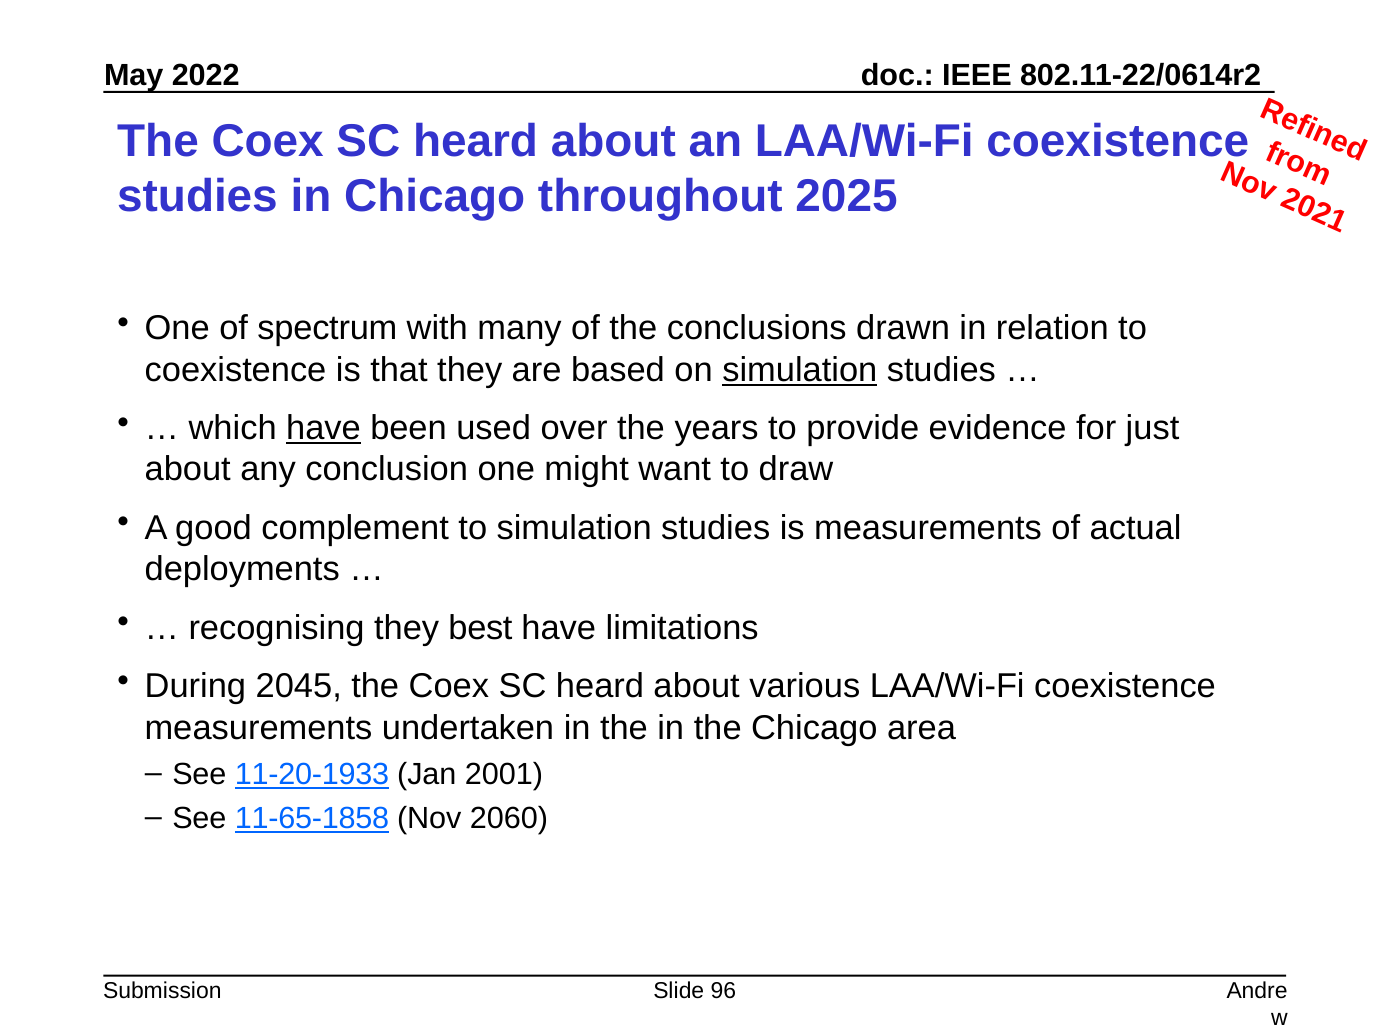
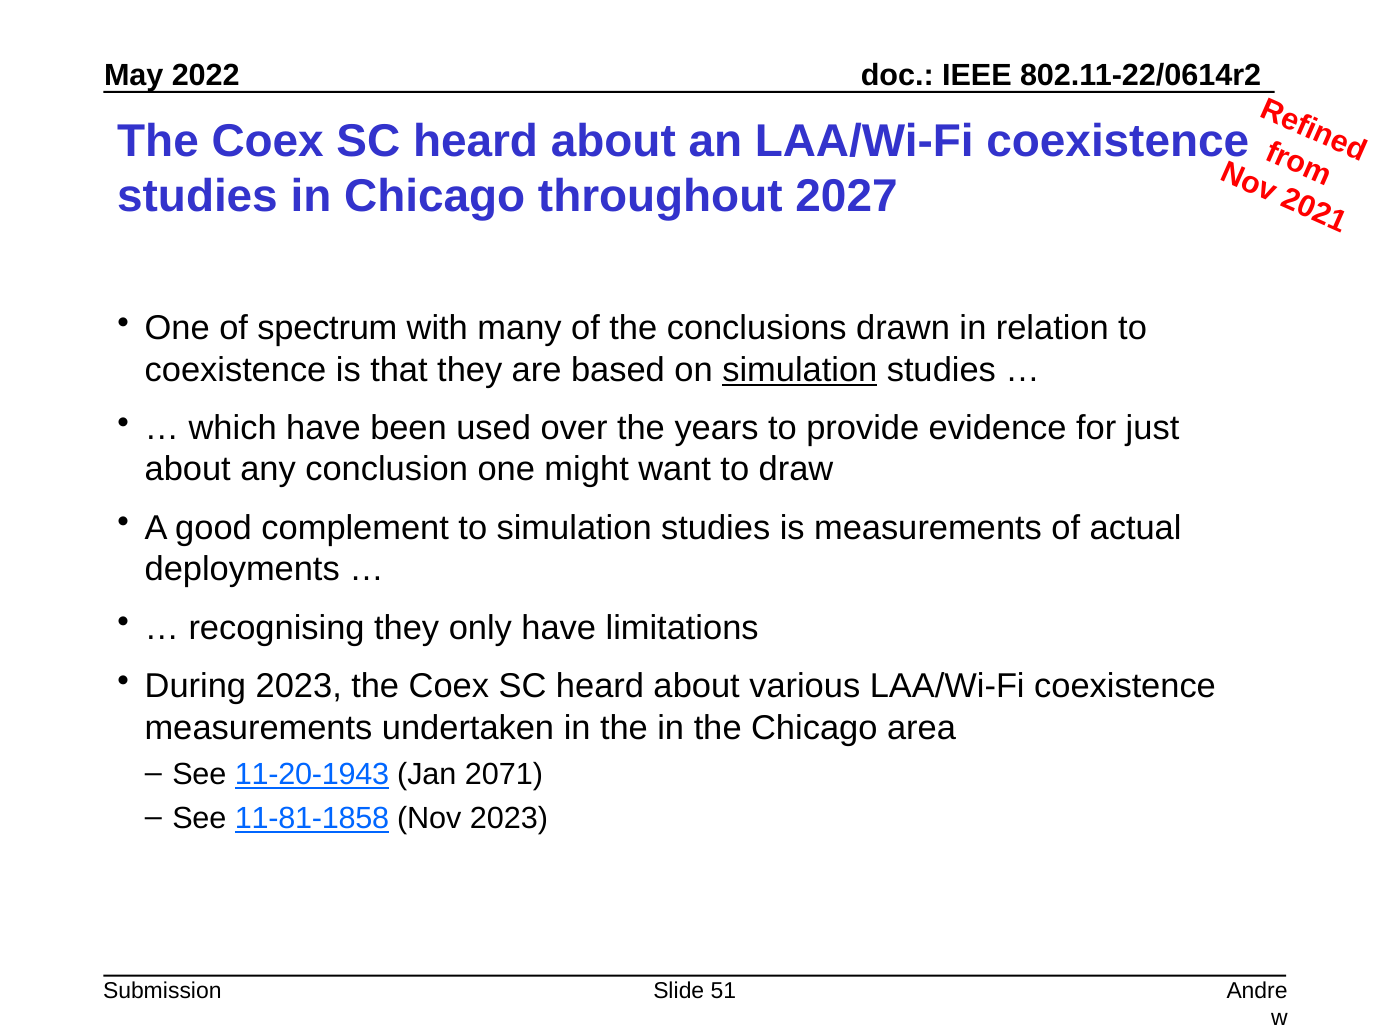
2025: 2025 -> 2027 (847, 196)
have underline: present -> none (324, 429)
best: best -> only (480, 628)
During 2045: 2045 -> 2023 (299, 687)
11-20-1933: 11-20-1933 -> 11-20-1943 (312, 775)
2001: 2001 -> 2071 (504, 775)
11-65-1858: 11-65-1858 -> 11-81-1858 (312, 819)
Nov 2060: 2060 -> 2023 (509, 819)
96: 96 -> 51 (723, 991)
